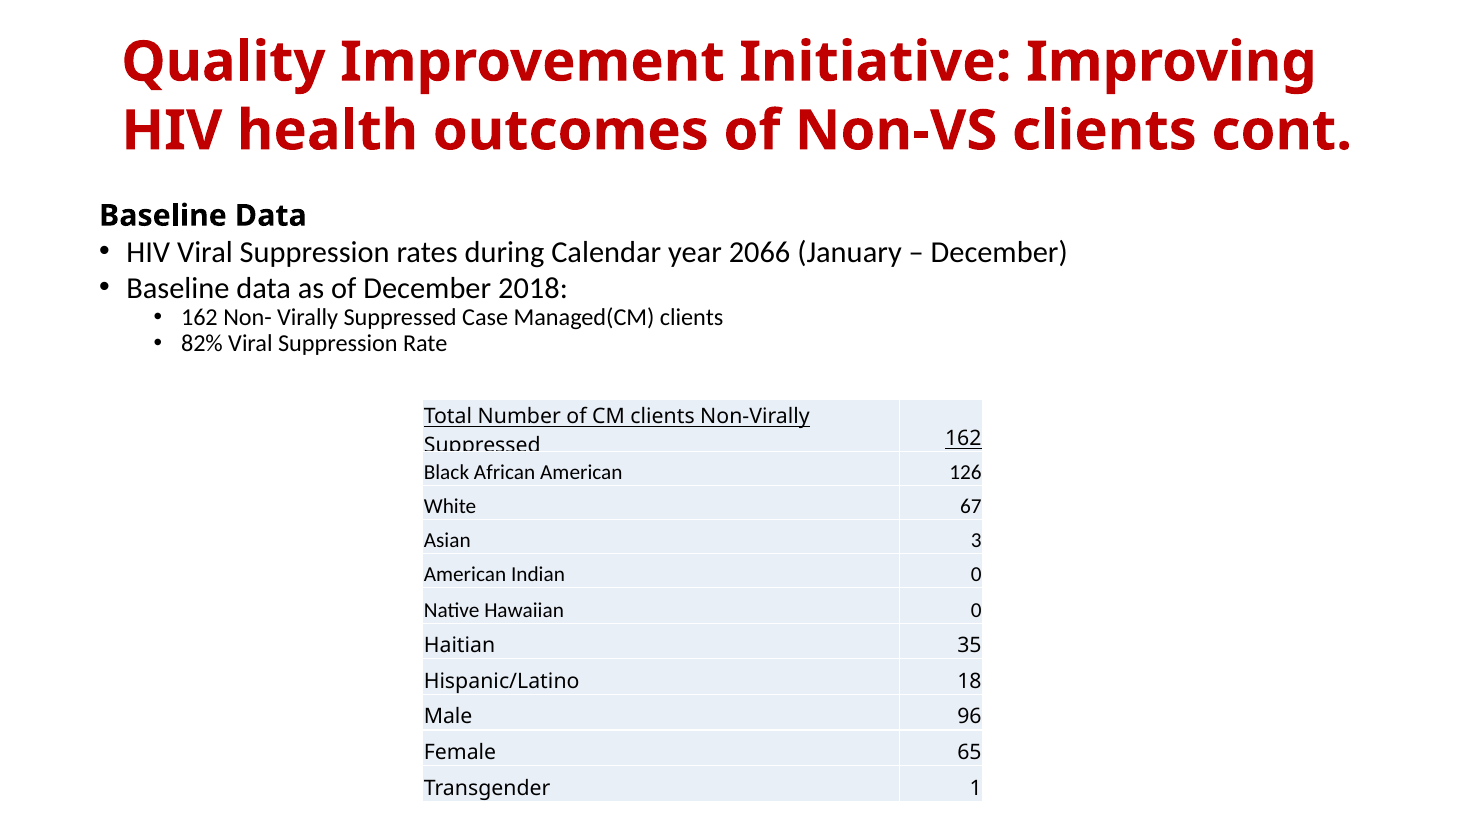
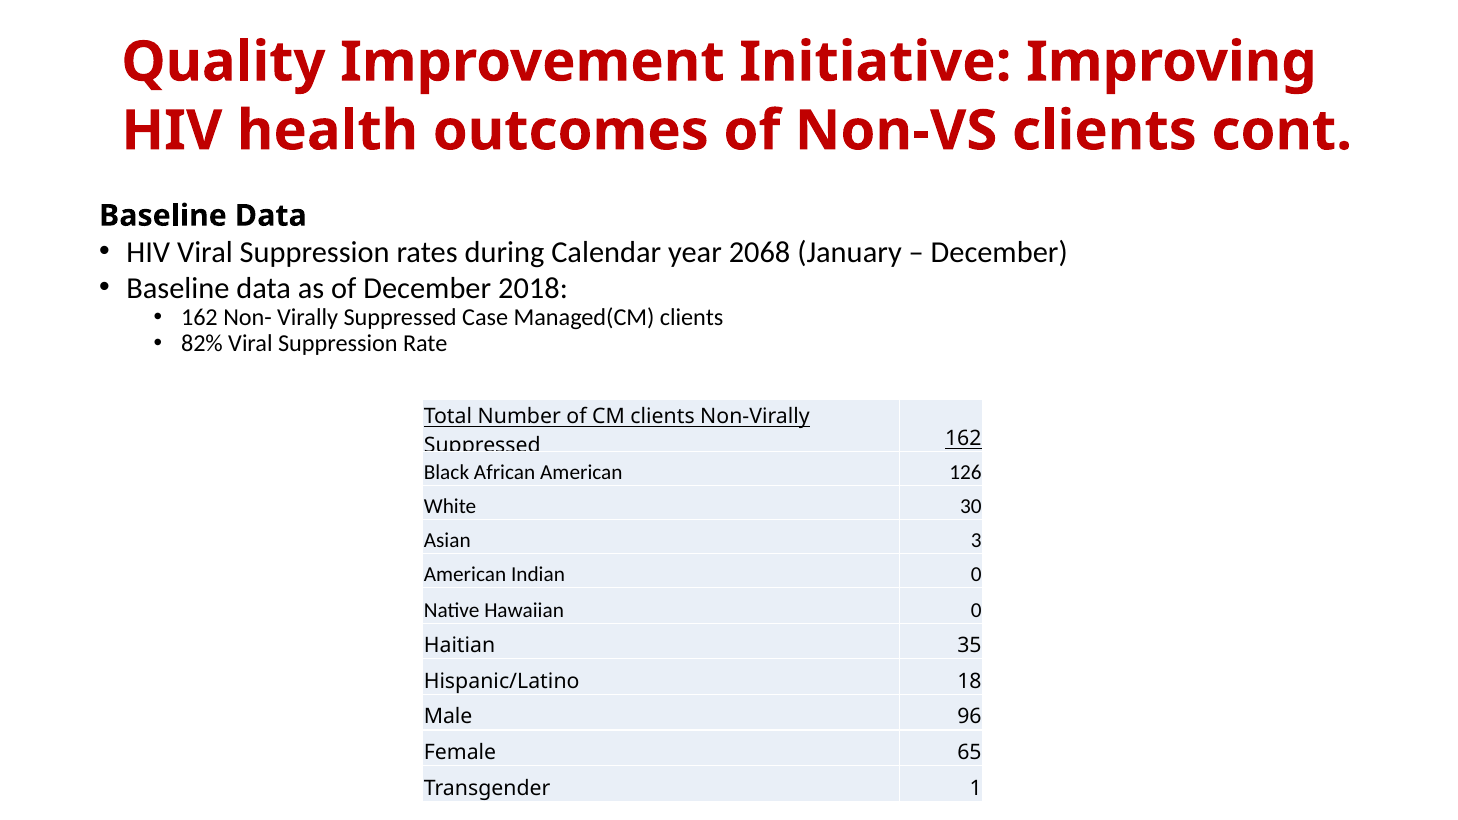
2066: 2066 -> 2068 (760, 252)
67: 67 -> 30 (971, 507)
